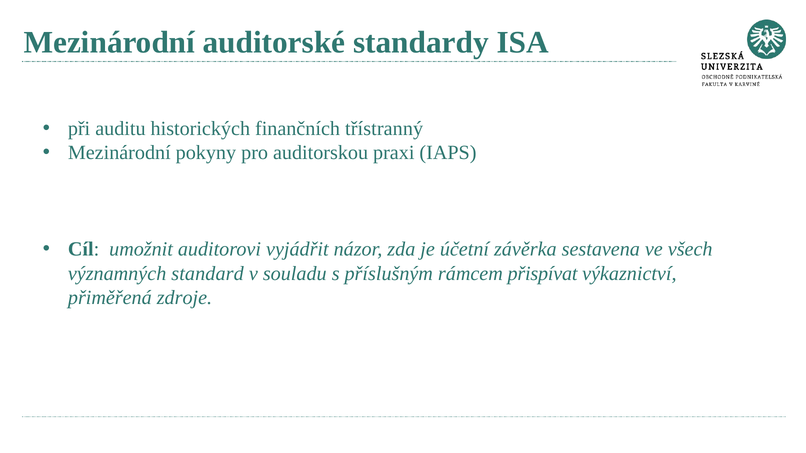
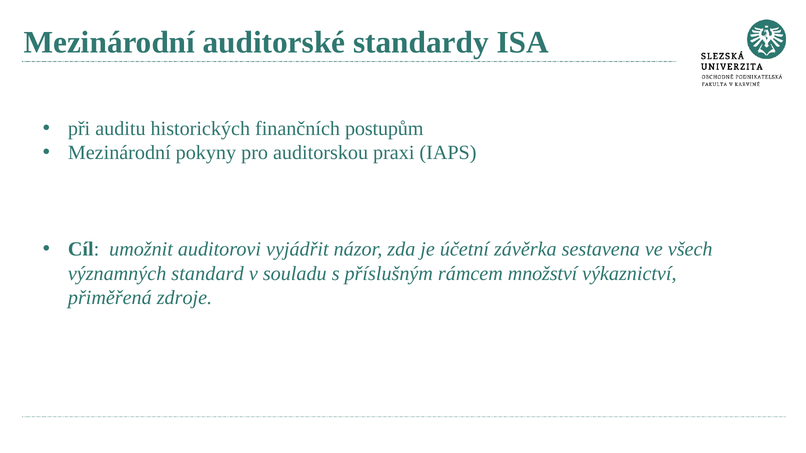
třístranný: třístranný -> postupům (384, 129)
přispívat: přispívat -> množství (543, 274)
